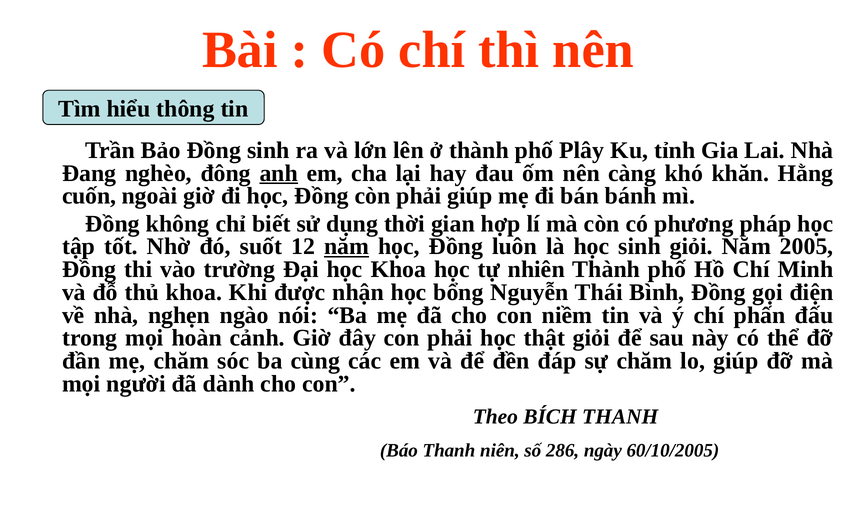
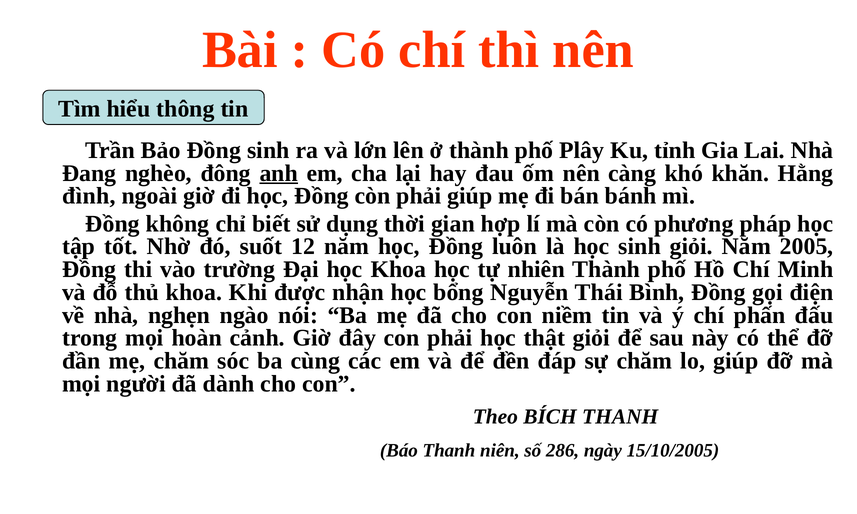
cuốn: cuốn -> đình (89, 196)
năm underline: present -> none (347, 247)
60/10/2005: 60/10/2005 -> 15/10/2005 (673, 451)
